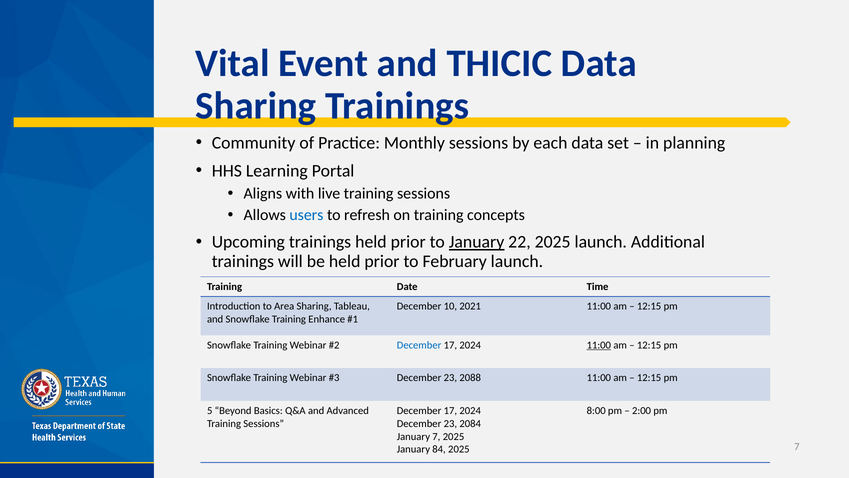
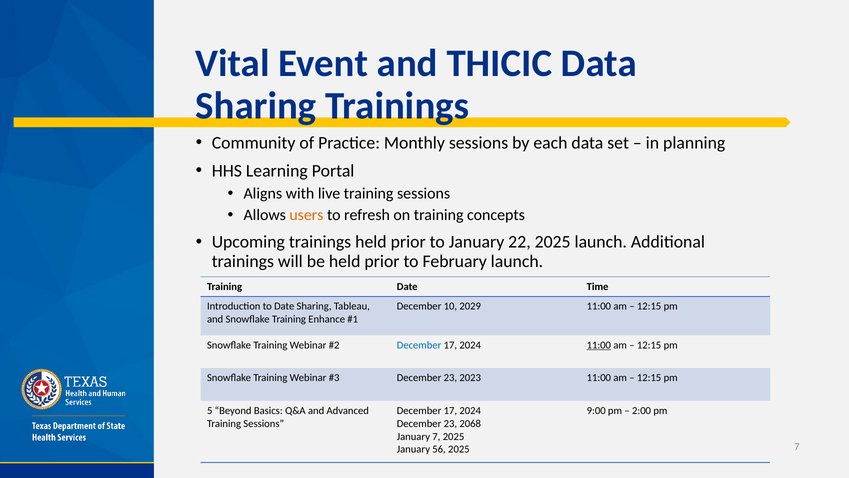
users colour: blue -> orange (306, 215)
January underline: present -> none (477, 242)
to Area: Area -> Date (284, 306)
2021: 2021 -> 2029 (470, 306)
2088: 2088 -> 2023 (470, 378)
8:00: 8:00 -> 9:00 (596, 410)
2084: 2084 -> 2068 (470, 423)
84: 84 -> 56 (439, 449)
